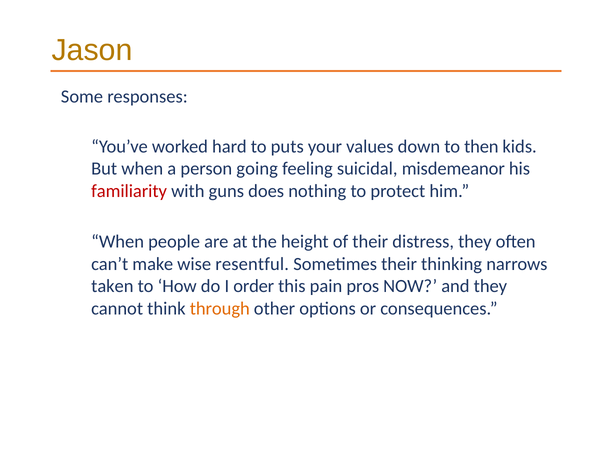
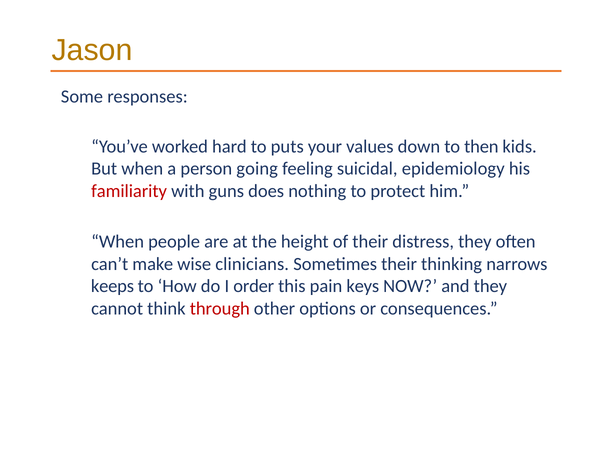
misdemeanor: misdemeanor -> epidemiology (453, 169)
resentful: resentful -> clinicians (252, 264)
taken: taken -> keeps (112, 286)
pros: pros -> keys (363, 286)
through colour: orange -> red (220, 308)
